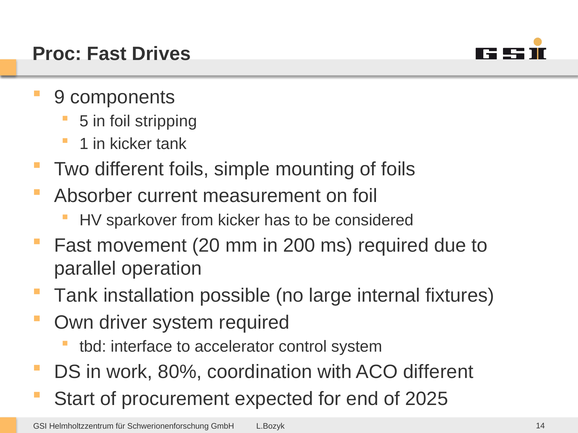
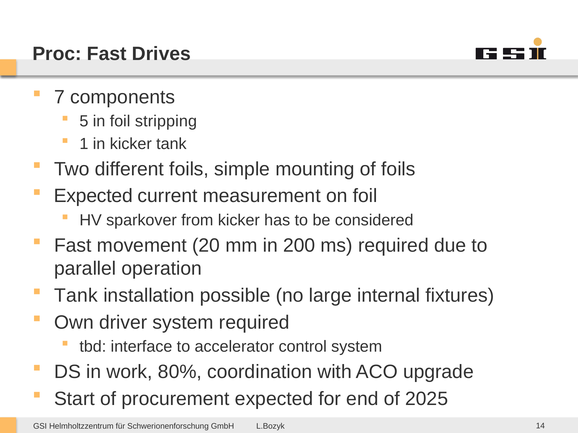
9: 9 -> 7 (60, 97)
Absorber: Absorber -> Expected (93, 196)
ACO different: different -> upgrade (438, 372)
